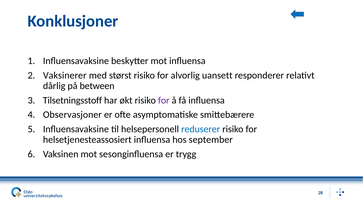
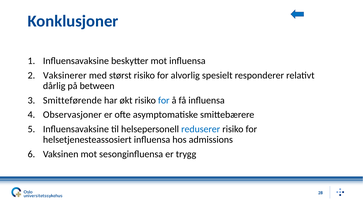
uansett: uansett -> spesielt (217, 75)
Tilsetningsstoff: Tilsetningsstoff -> Smitteførende (72, 100)
for colour: purple -> blue (164, 100)
september: september -> admissions (211, 140)
